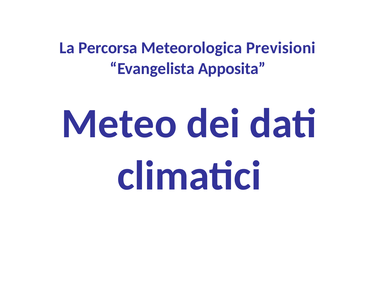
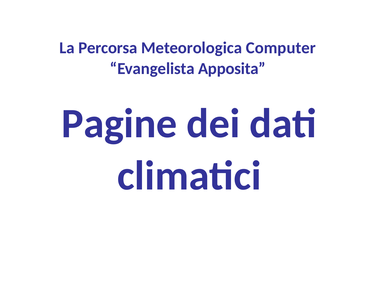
Previsioni: Previsioni -> Computer (281, 48)
Meteo: Meteo -> Pagine (119, 124)
